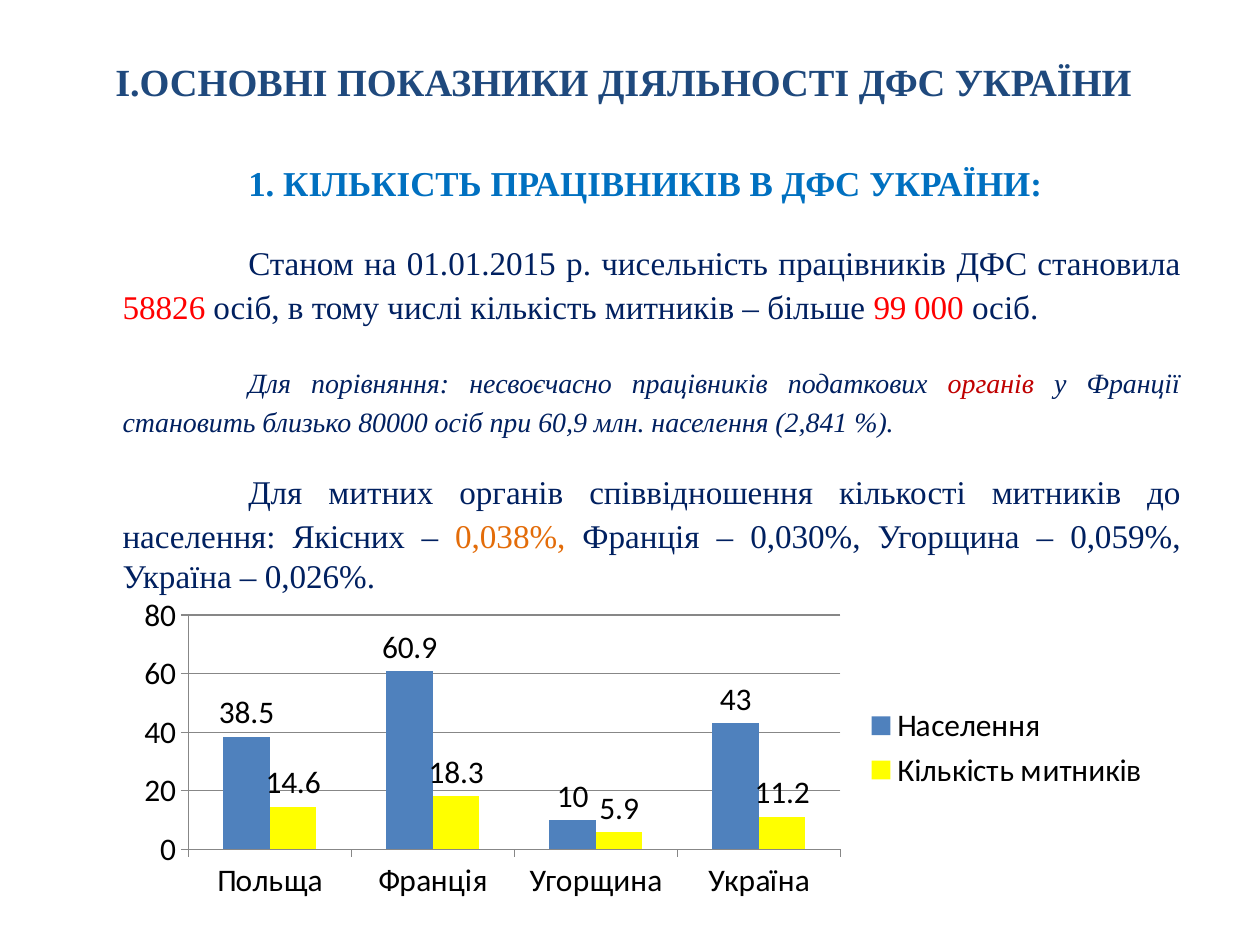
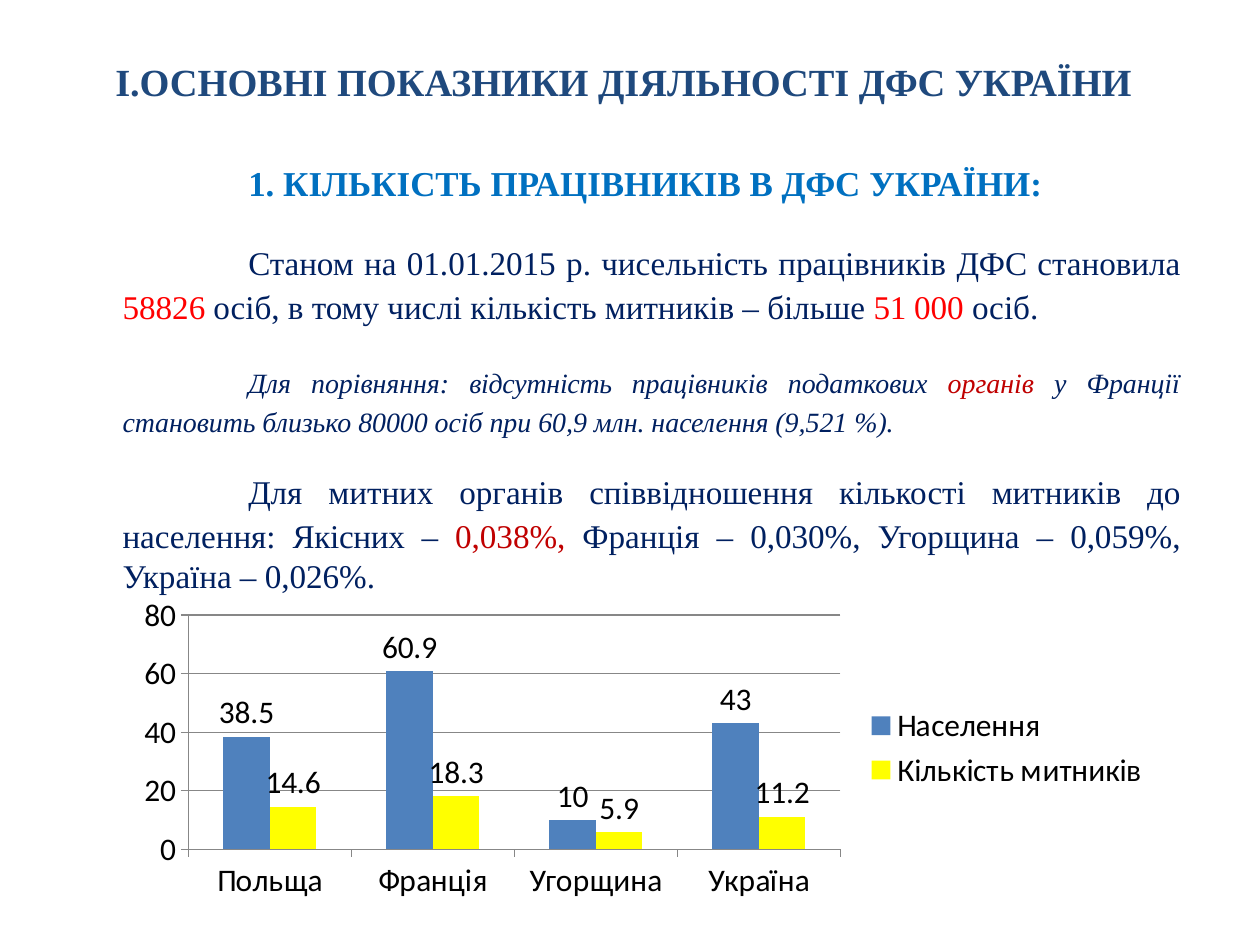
99: 99 -> 51 (890, 309)
несвоєчасно: несвоєчасно -> відсутність (541, 384)
2,841: 2,841 -> 9,521 (811, 423)
0,038% colour: orange -> red (510, 538)
